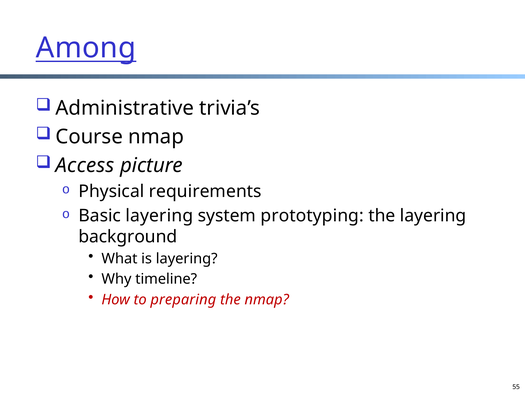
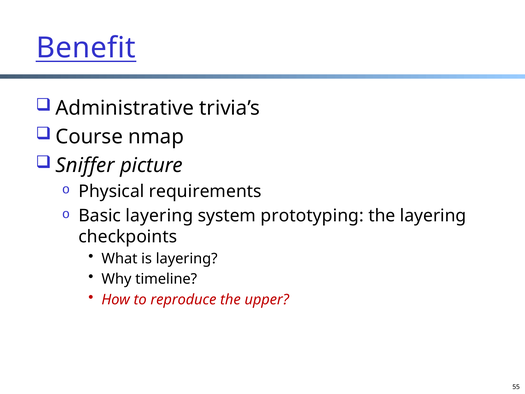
Among: Among -> Benefit (86, 48)
Access: Access -> Sniffer (85, 165)
background: background -> checkpoints (128, 237)
preparing: preparing -> reproduce (183, 300)
the nmap: nmap -> upper (267, 300)
